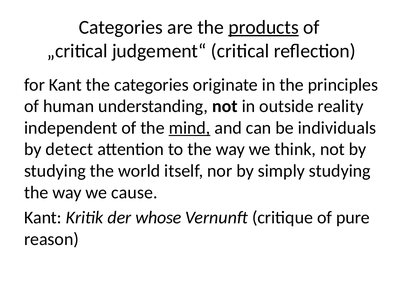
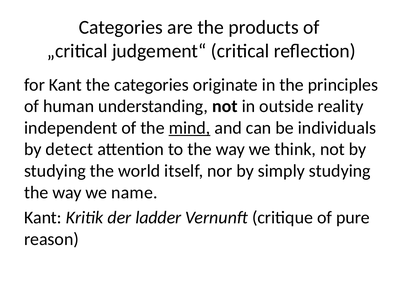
products underline: present -> none (264, 27)
cause: cause -> name (134, 192)
whose: whose -> ladder (158, 217)
